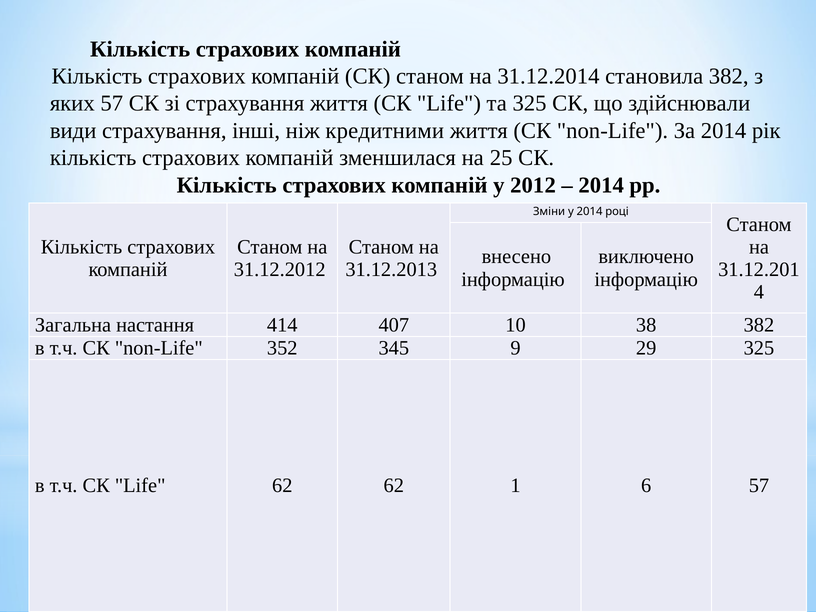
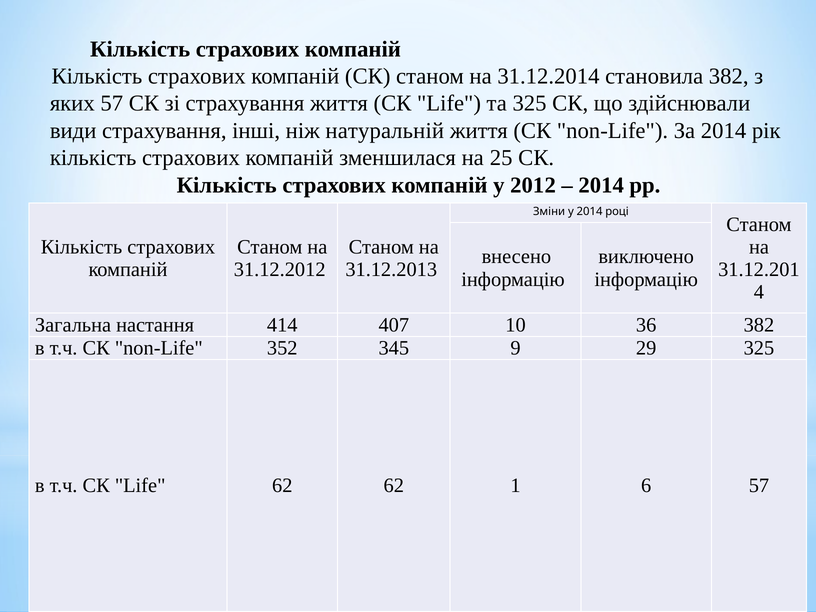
кредитними: кредитними -> натуральній (385, 131)
38: 38 -> 36 (646, 325)
